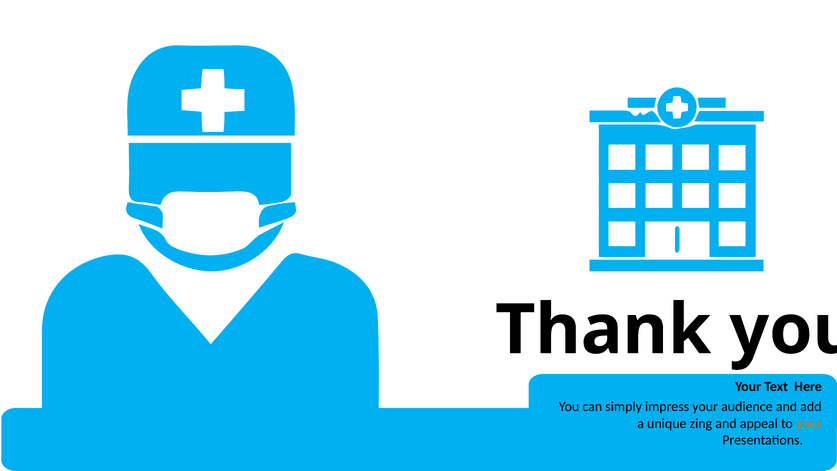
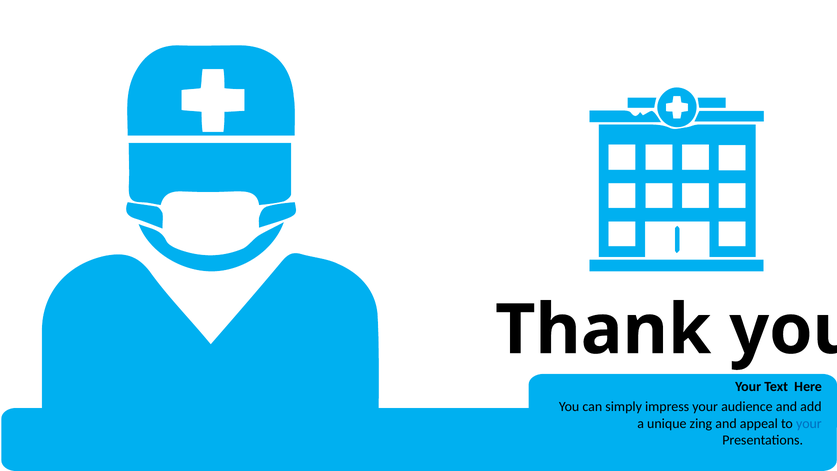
your colour: orange -> blue (809, 423)
